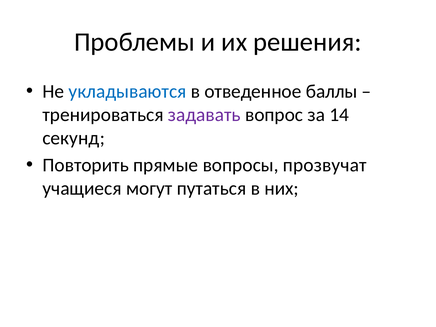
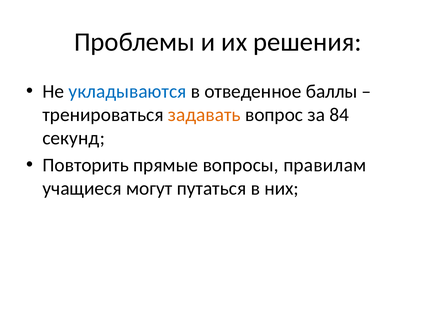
задавать colour: purple -> orange (204, 115)
14: 14 -> 84 (339, 115)
прозвучат: прозвучат -> правилам (325, 165)
